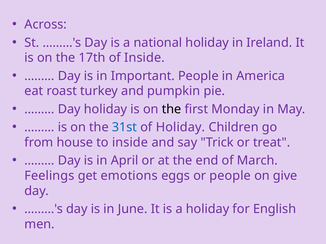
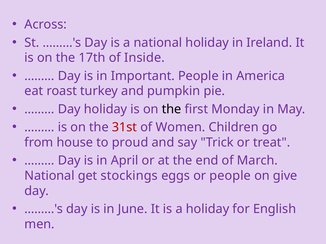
31st colour: blue -> red (125, 127)
of Holiday: Holiday -> Women (180, 127)
to inside: inside -> proud (130, 143)
Feelings: Feelings -> National (50, 176)
emotions: emotions -> stockings (129, 176)
